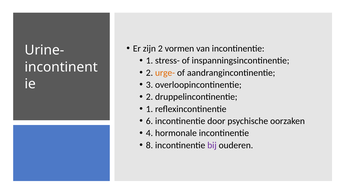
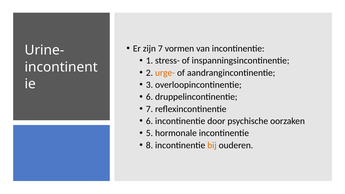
zijn 2: 2 -> 7 (160, 49)
2: 2 -> 6 (149, 97)
1: 1 -> 7 (149, 109)
4: 4 -> 5 (149, 133)
bij colour: purple -> orange (212, 145)
